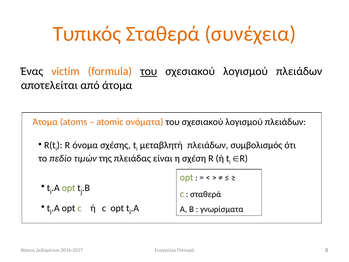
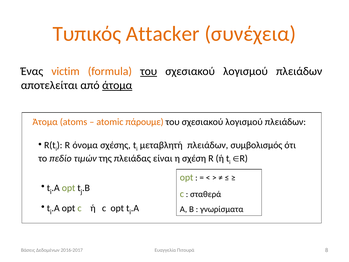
Τυπικός Σταθερά: Σταθερά -> Attacker (163, 34)
άτομα underline: none -> present (117, 85)
ονόματα: ονόματα -> πάρουμε (145, 122)
